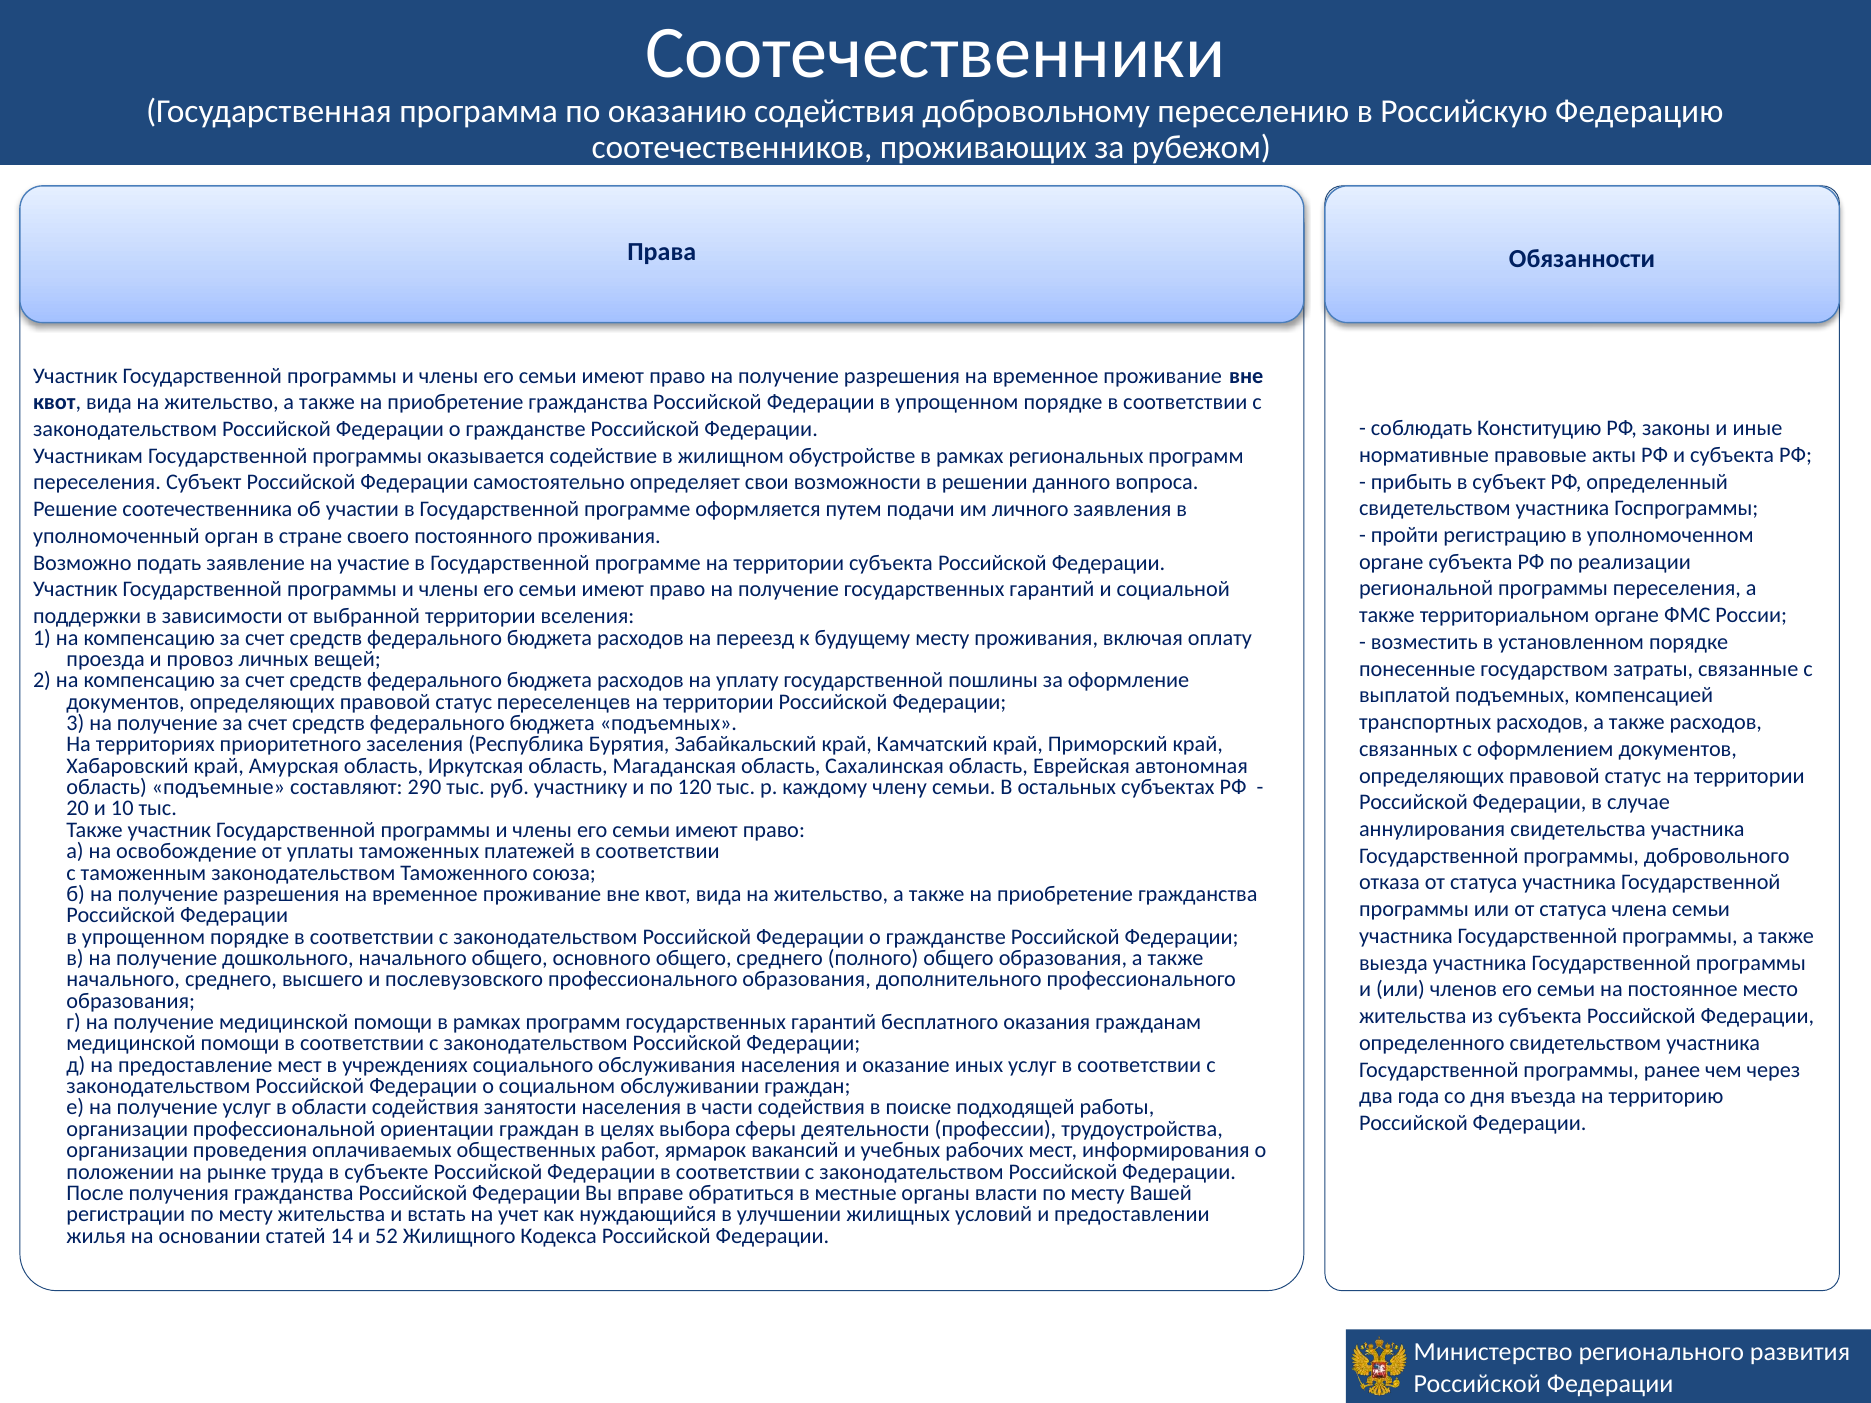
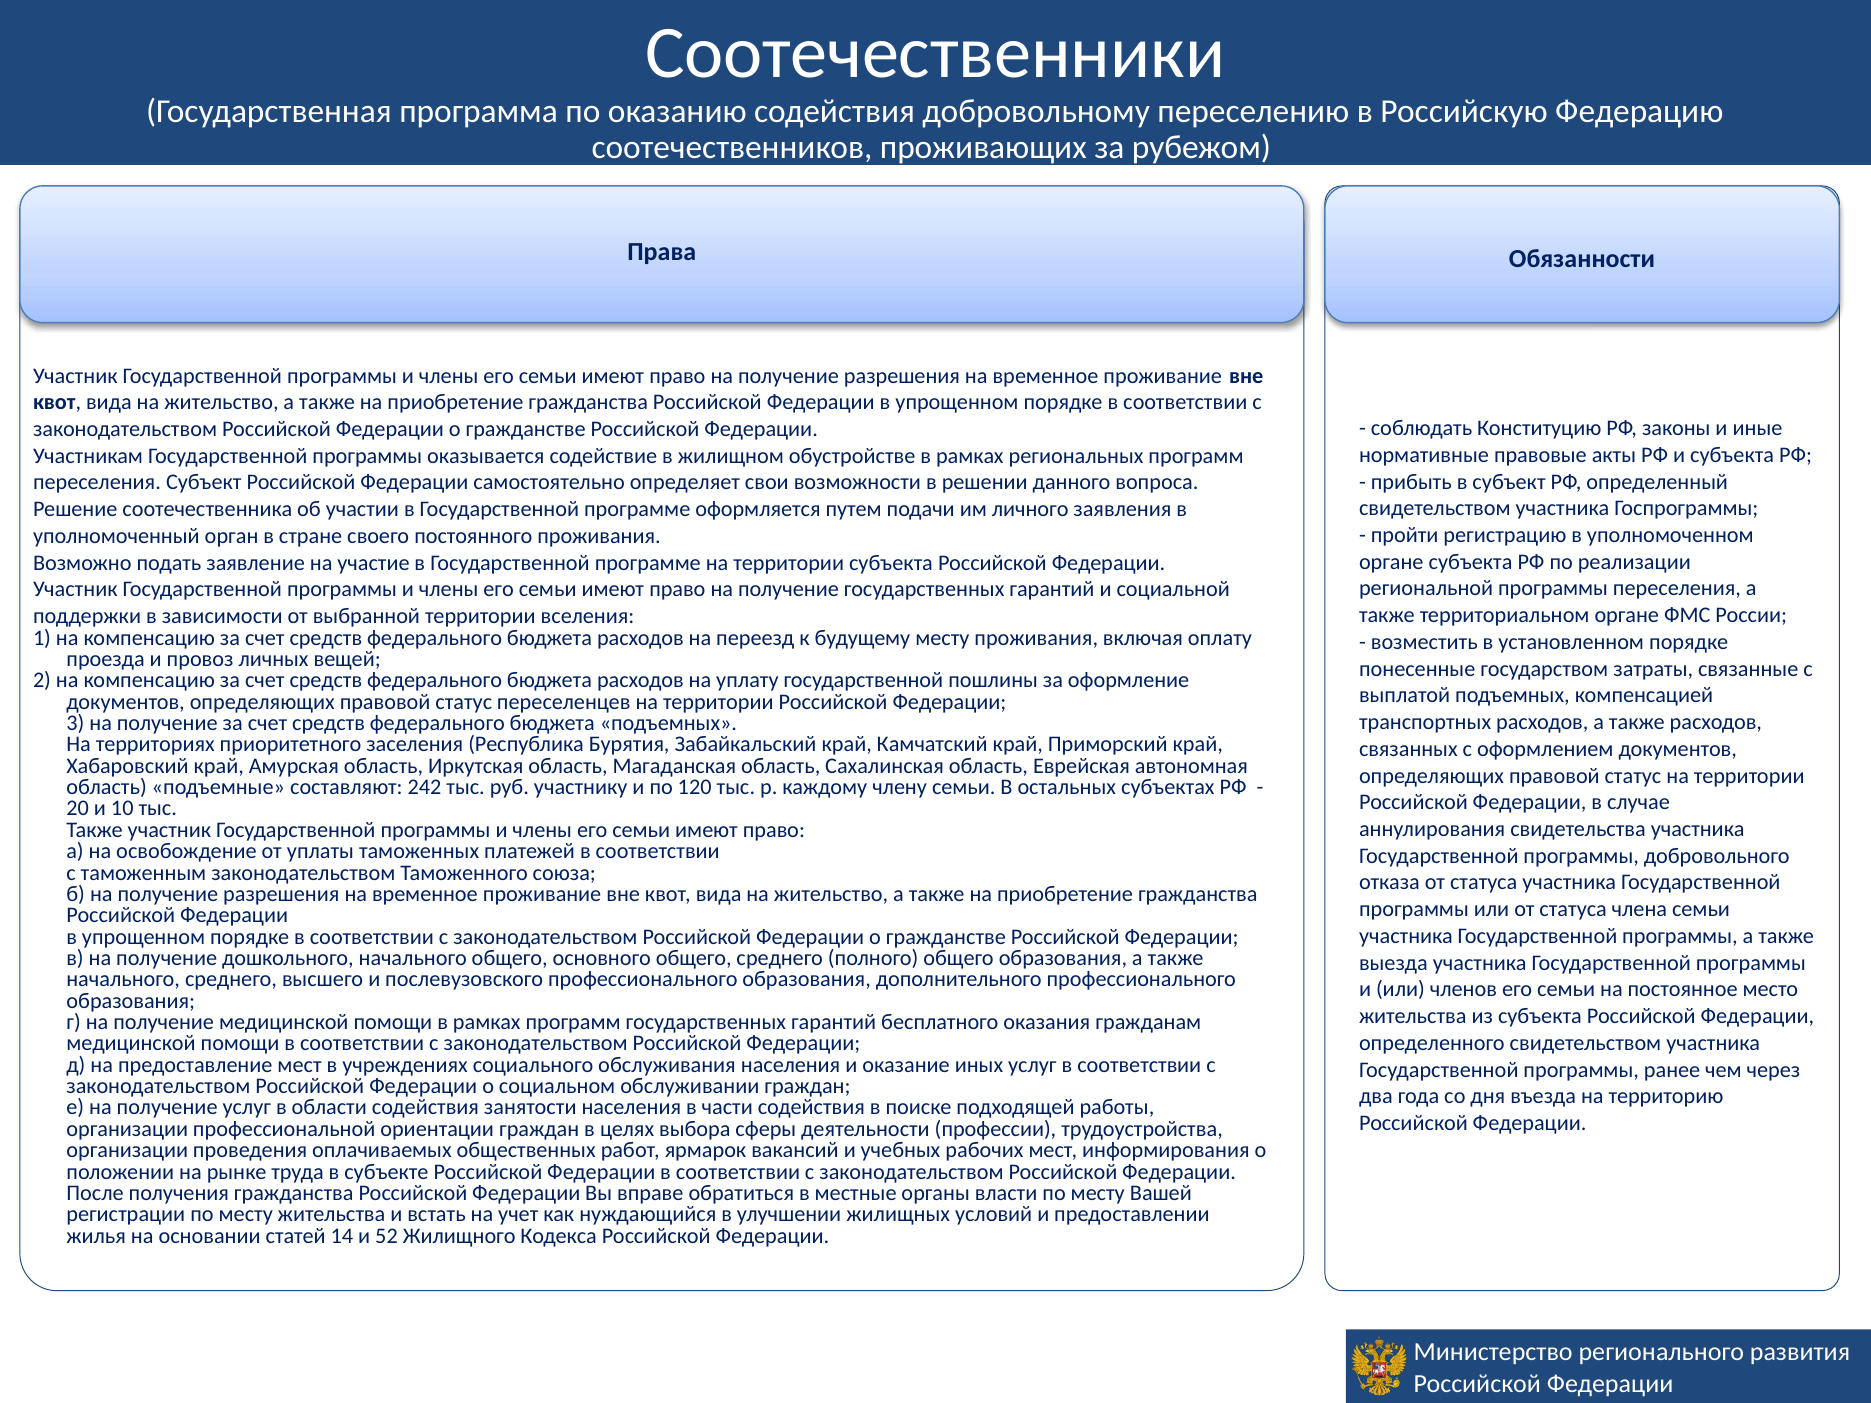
290: 290 -> 242 (425, 787)
